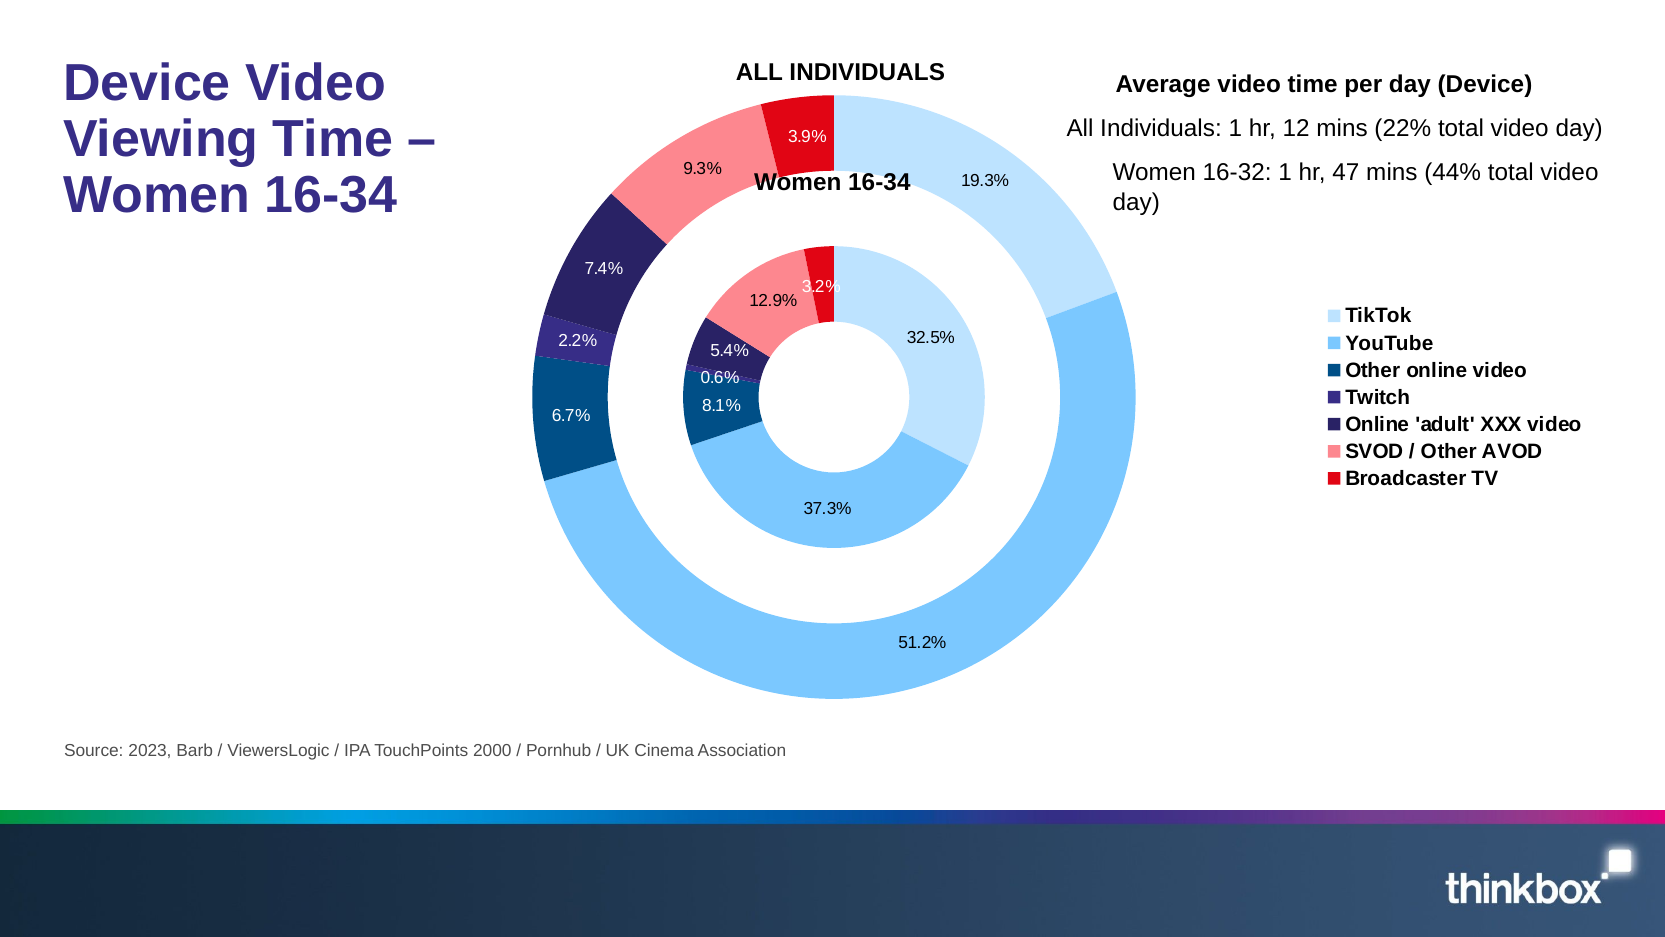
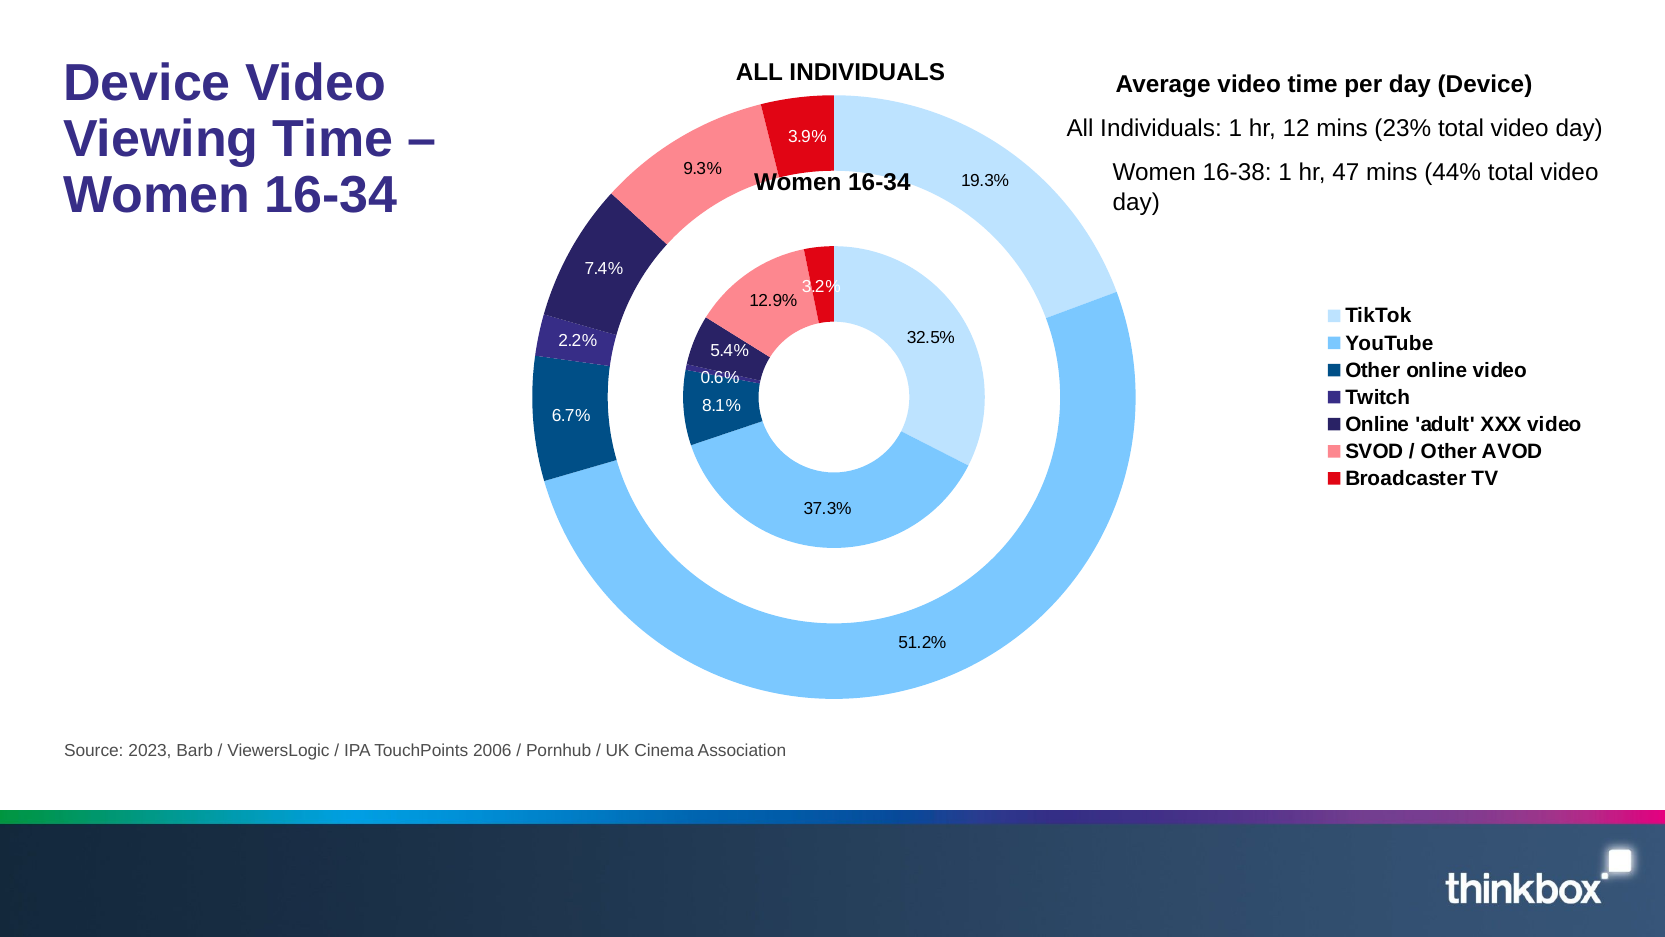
22%: 22% -> 23% (1403, 129)
16-32: 16-32 -> 16-38 (1237, 173)
2000: 2000 -> 2006 (492, 750)
